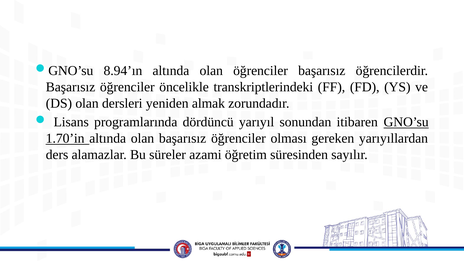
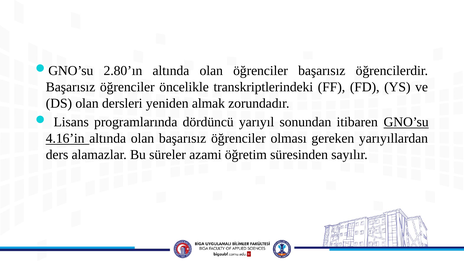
8.94’ın: 8.94’ın -> 2.80’ın (123, 71)
1.70’in: 1.70’in -> 4.16’in (65, 138)
